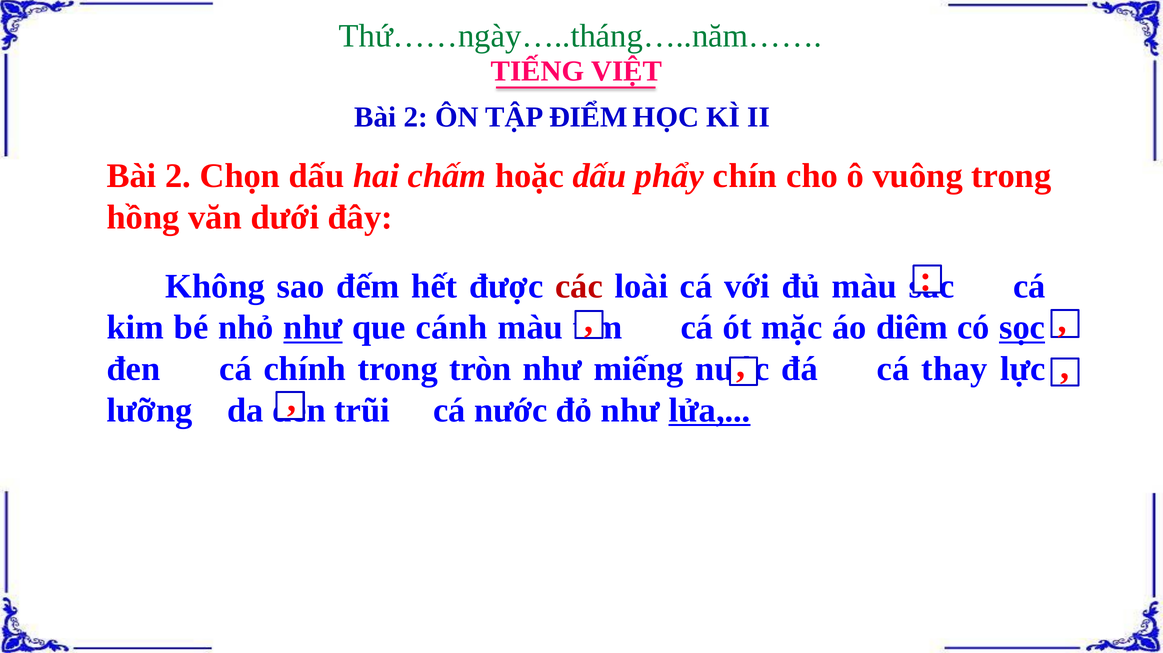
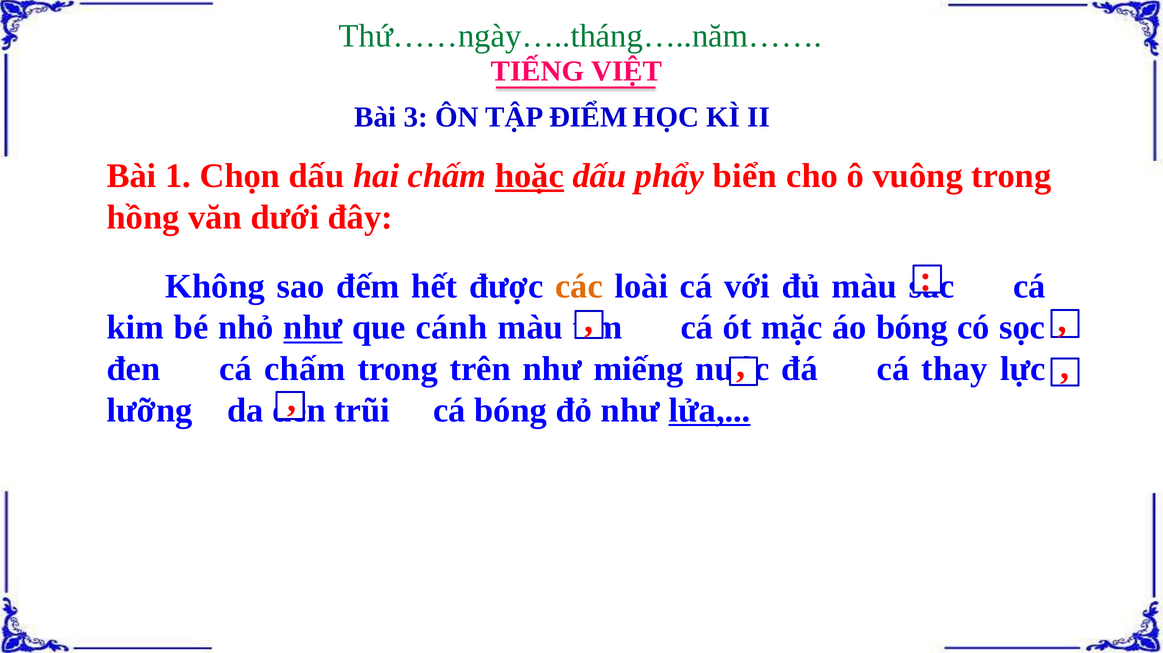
2: 2 -> 3 (416, 117)
2: 2 -> 1 (178, 176)
hoặc underline: none -> present (530, 176)
chín: chín -> biển (745, 176)
các colour: red -> orange (579, 286)
áo diêm: diêm -> bóng (912, 328)
sọc underline: present -> none (1022, 328)
cá chính: chính -> chấm (305, 369)
tròn: tròn -> trên (480, 369)
cá nước: nước -> bóng (511, 410)
